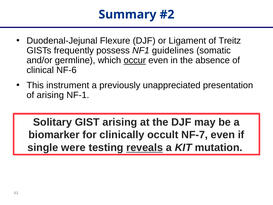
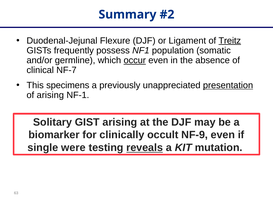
Treitz underline: none -> present (230, 41)
guidelines: guidelines -> population (173, 50)
NF-6: NF-6 -> NF-7 (66, 70)
instrument: instrument -> specimens (68, 85)
presentation underline: none -> present (228, 85)
NF-7: NF-7 -> NF-9 (195, 135)
